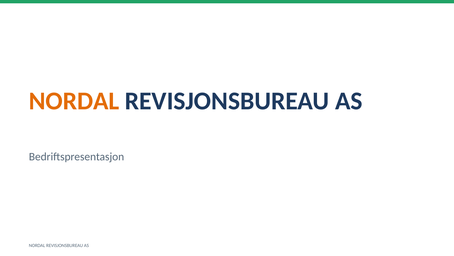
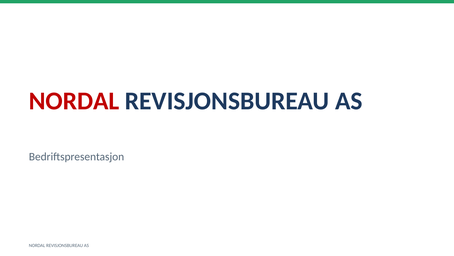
NORDAL colour: orange -> red (74, 101)
